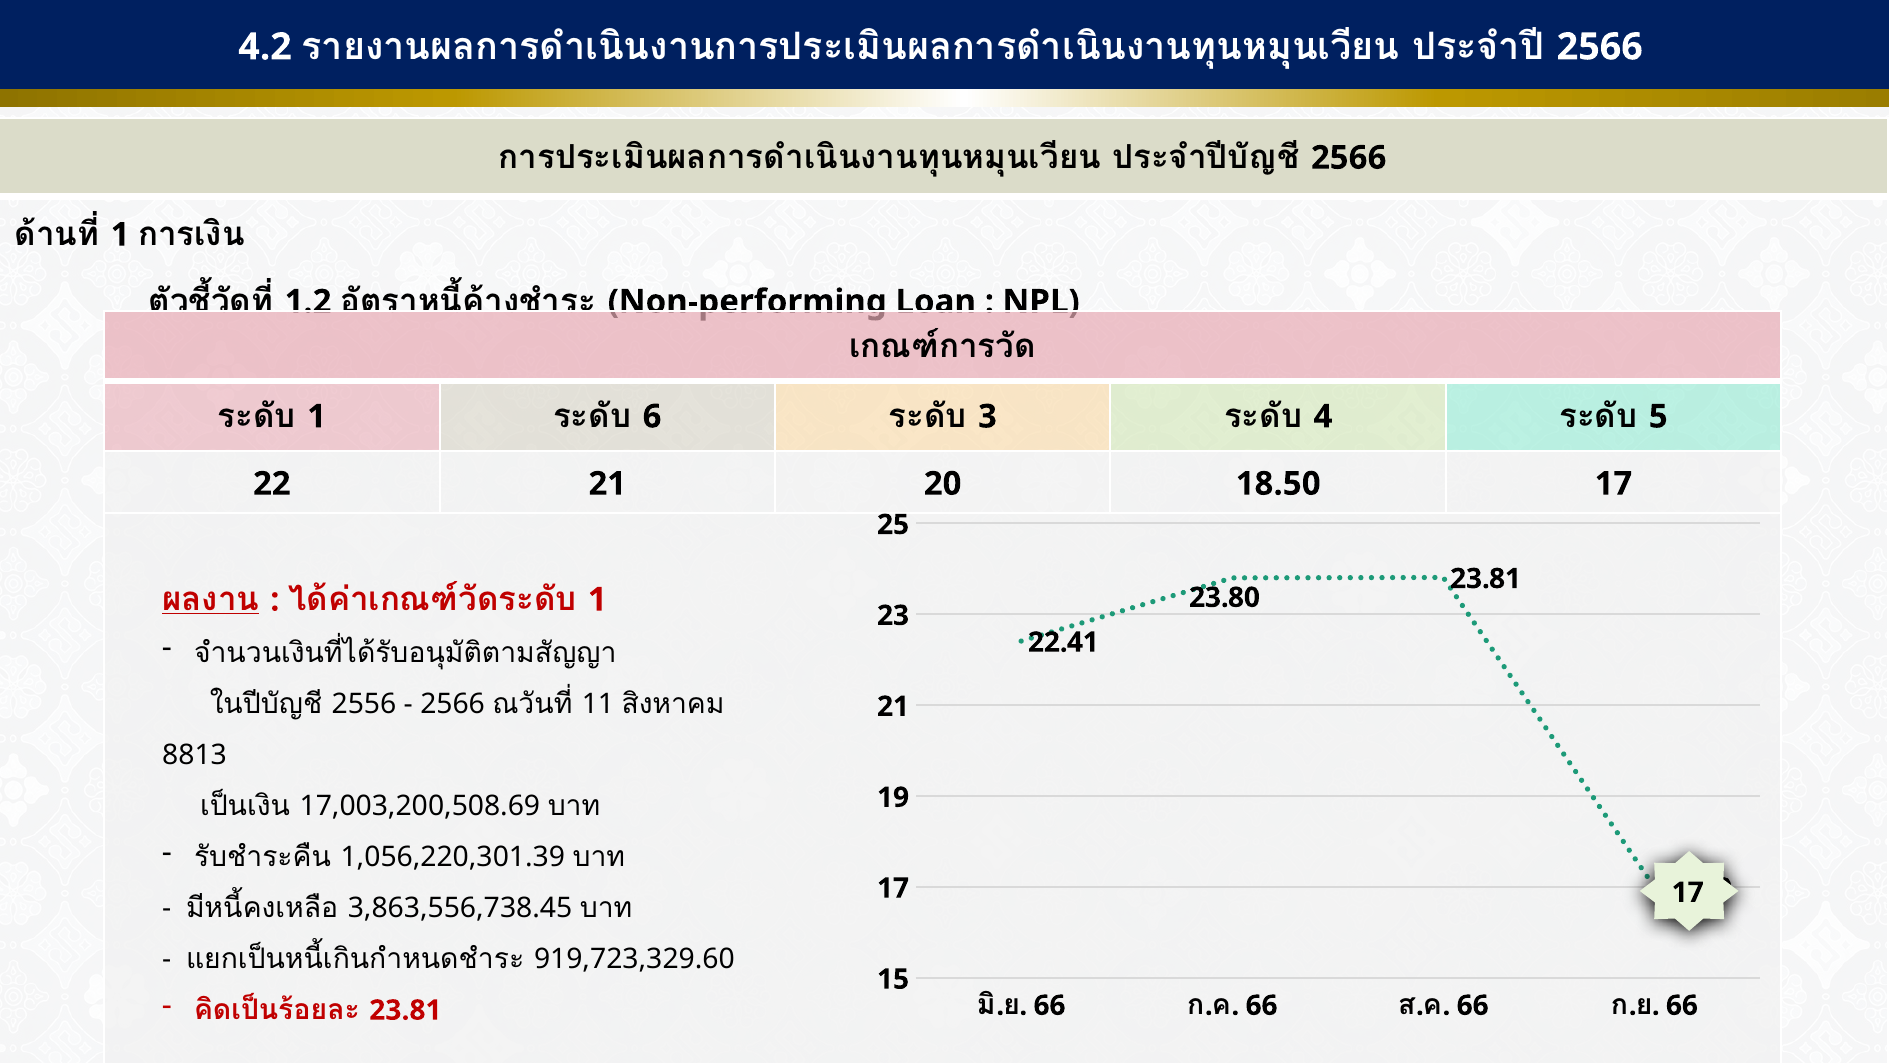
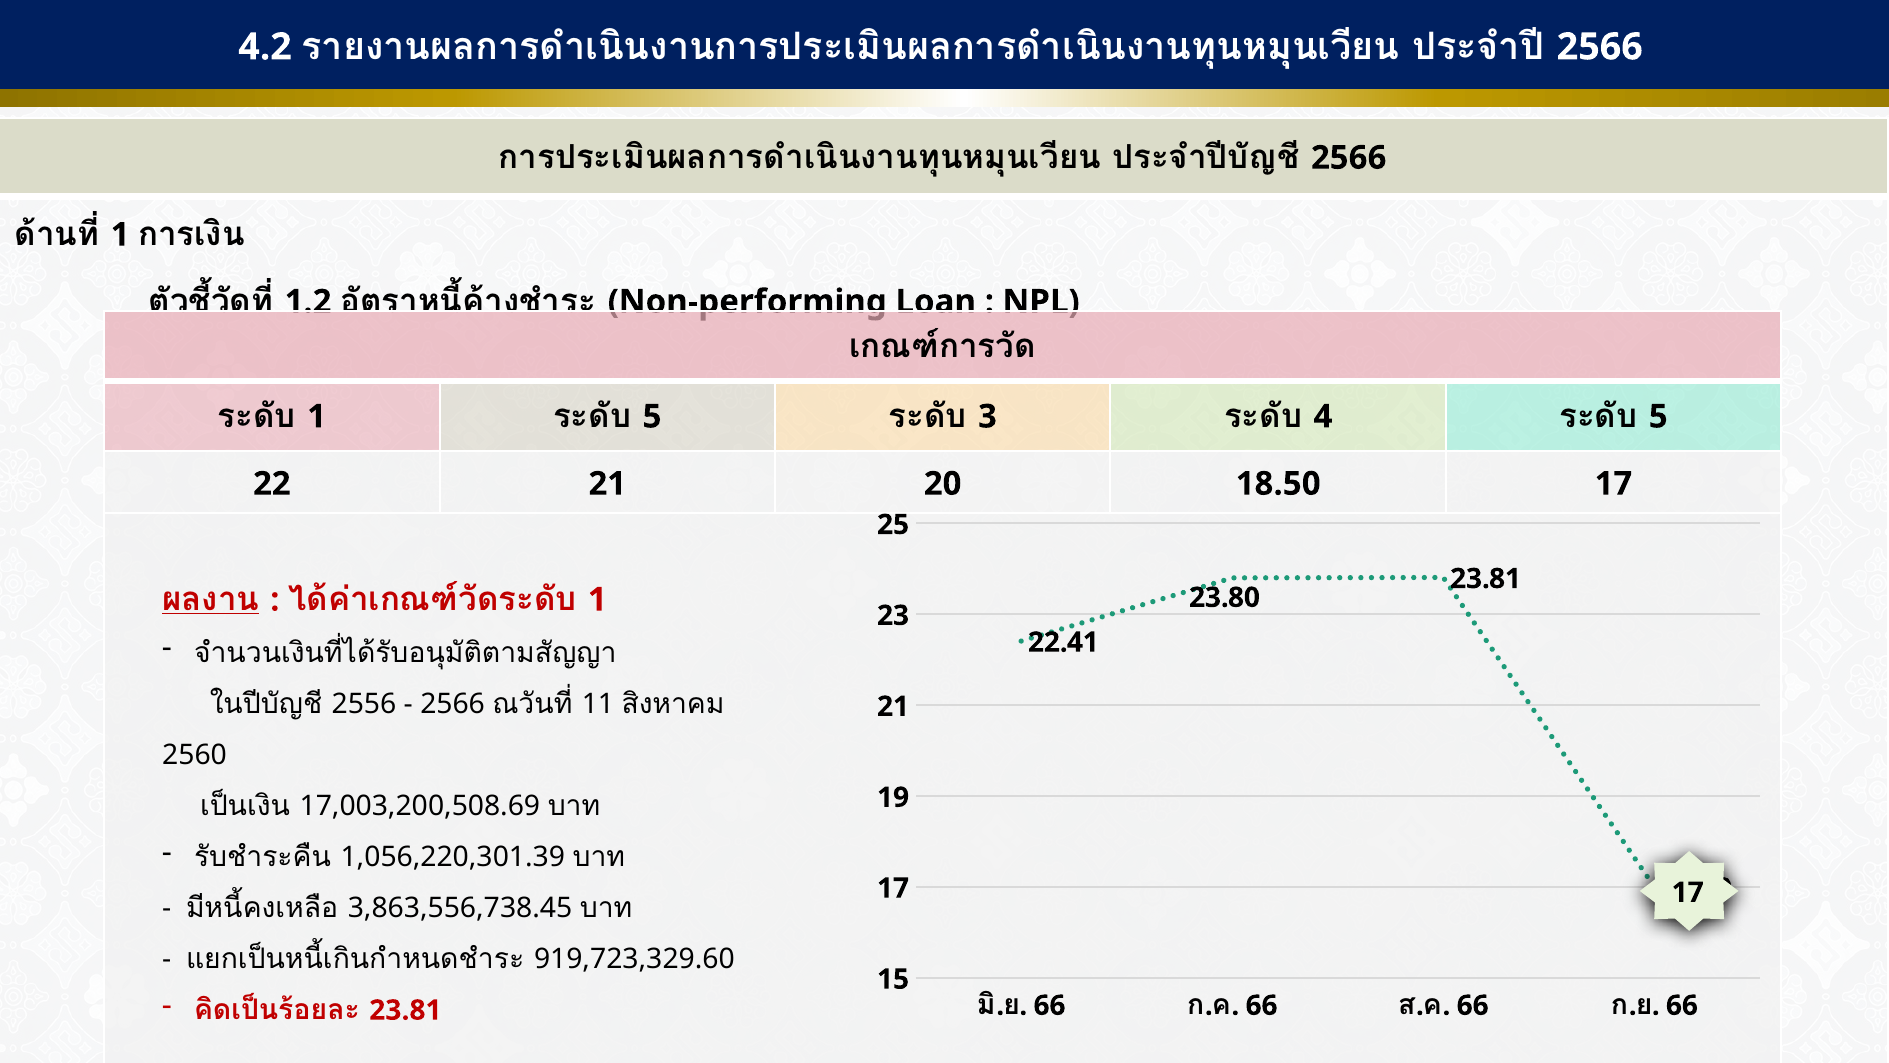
6: 6 -> 5 (652, 416)
8813: 8813 -> 2560 (195, 755)
